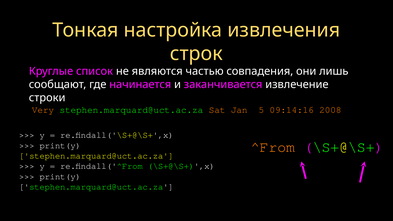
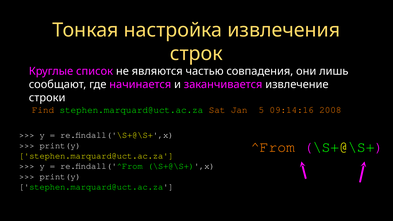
Very: Very -> Find (43, 110)
